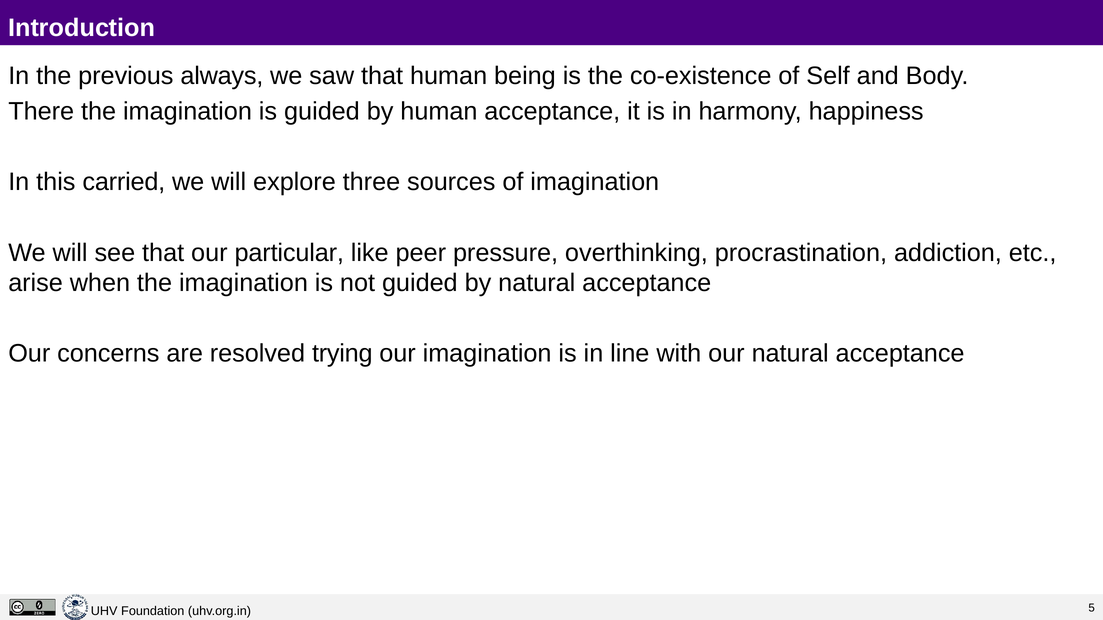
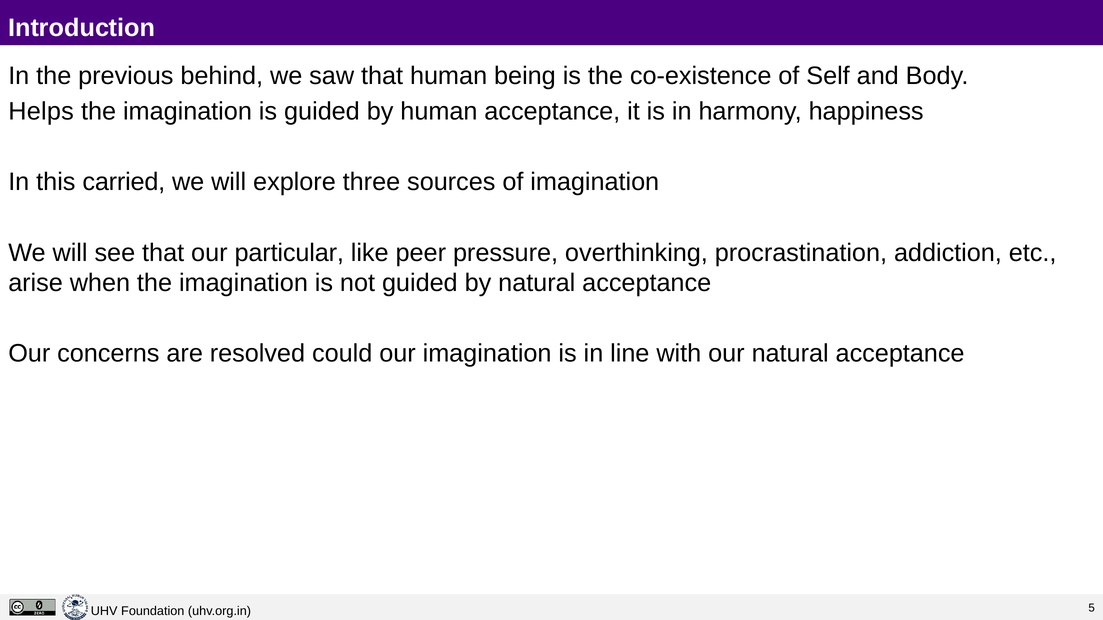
always: always -> behind (222, 76)
There: There -> Helps (41, 112)
trying: trying -> could (342, 354)
